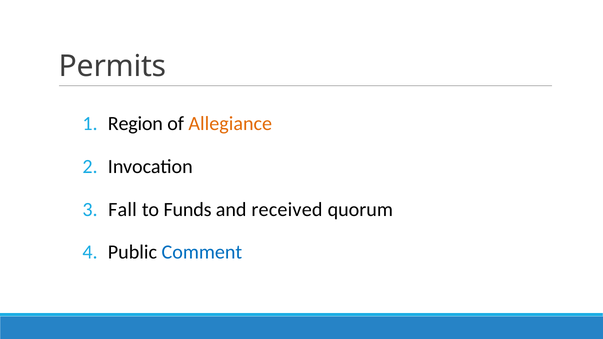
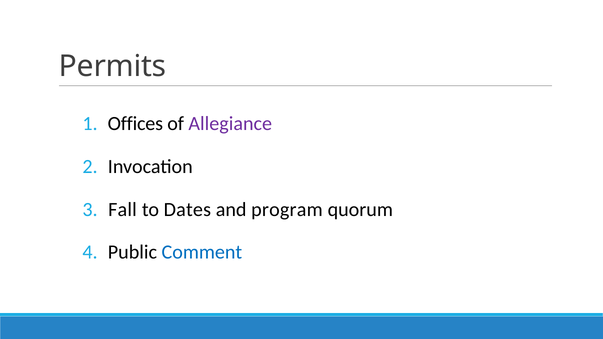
Region: Region -> Offices (135, 124)
Allegiance colour: orange -> purple (230, 124)
Funds: Funds -> Dates (187, 210)
received: received -> program (287, 210)
